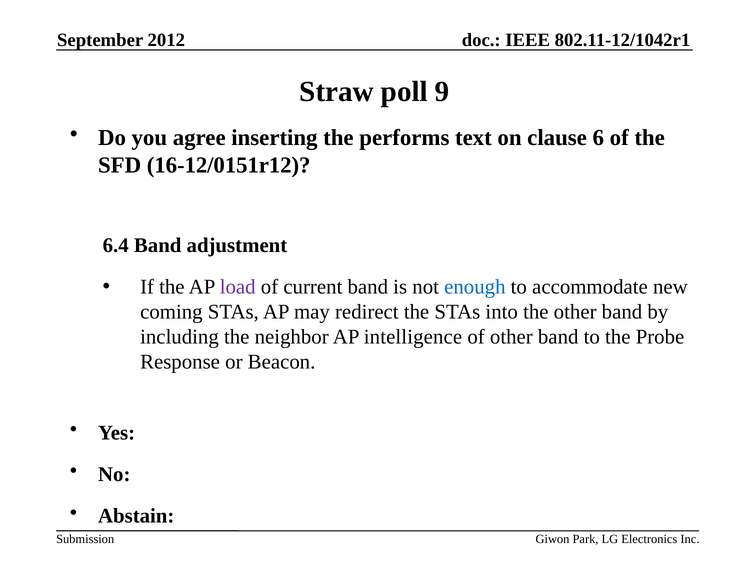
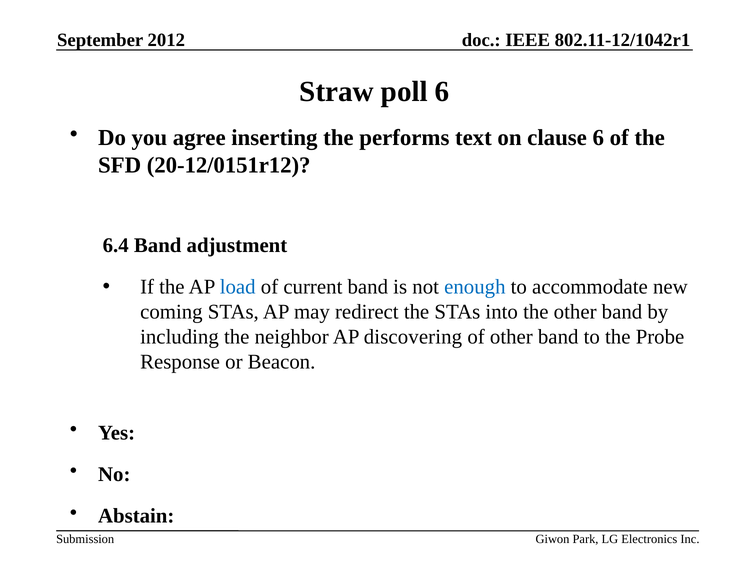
poll 9: 9 -> 6 (442, 91)
16-12/0151r12: 16-12/0151r12 -> 20-12/0151r12 (229, 165)
load colour: purple -> blue (238, 287)
intelligence: intelligence -> discovering (413, 337)
